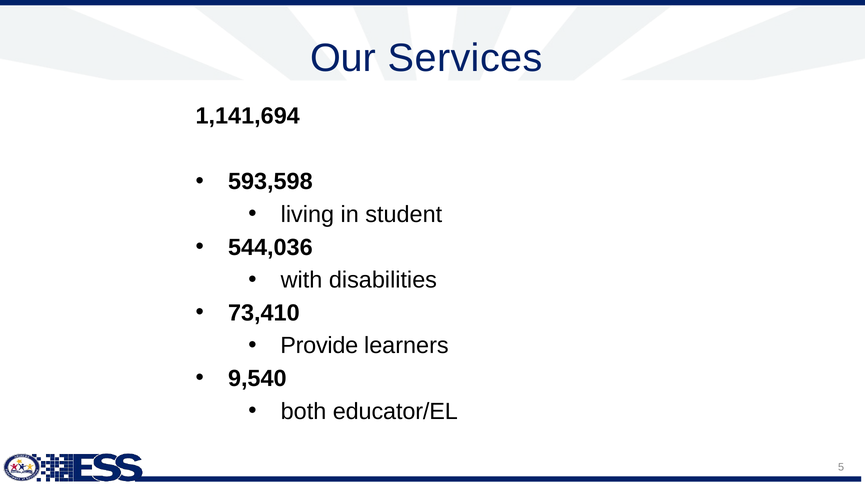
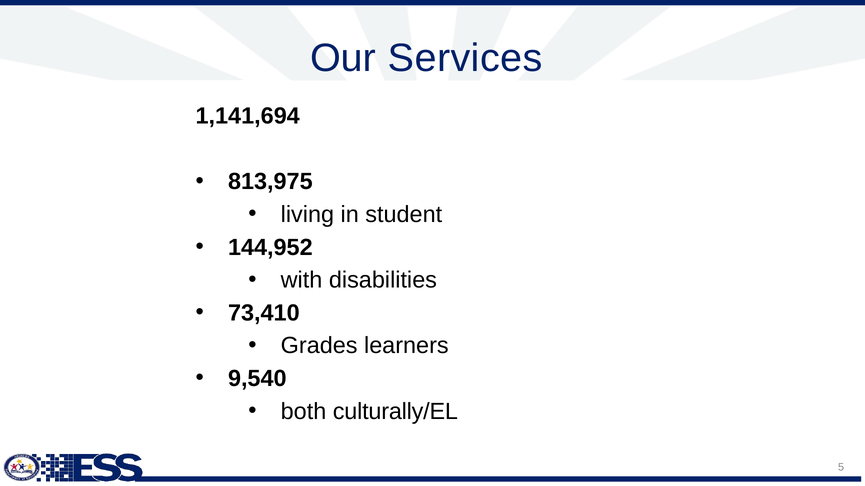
593,598: 593,598 -> 813,975 (270, 182)
544,036: 544,036 -> 144,952 (270, 248)
Provide: Provide -> Grades (319, 346)
educator/EL: educator/EL -> culturally/EL (395, 412)
